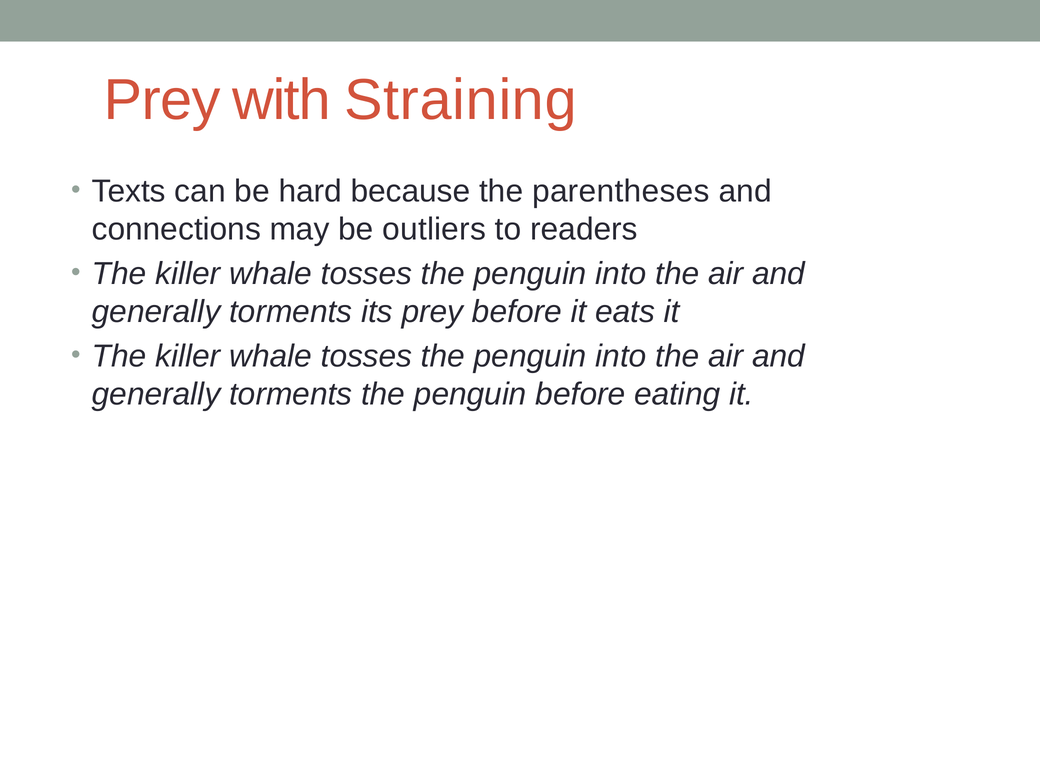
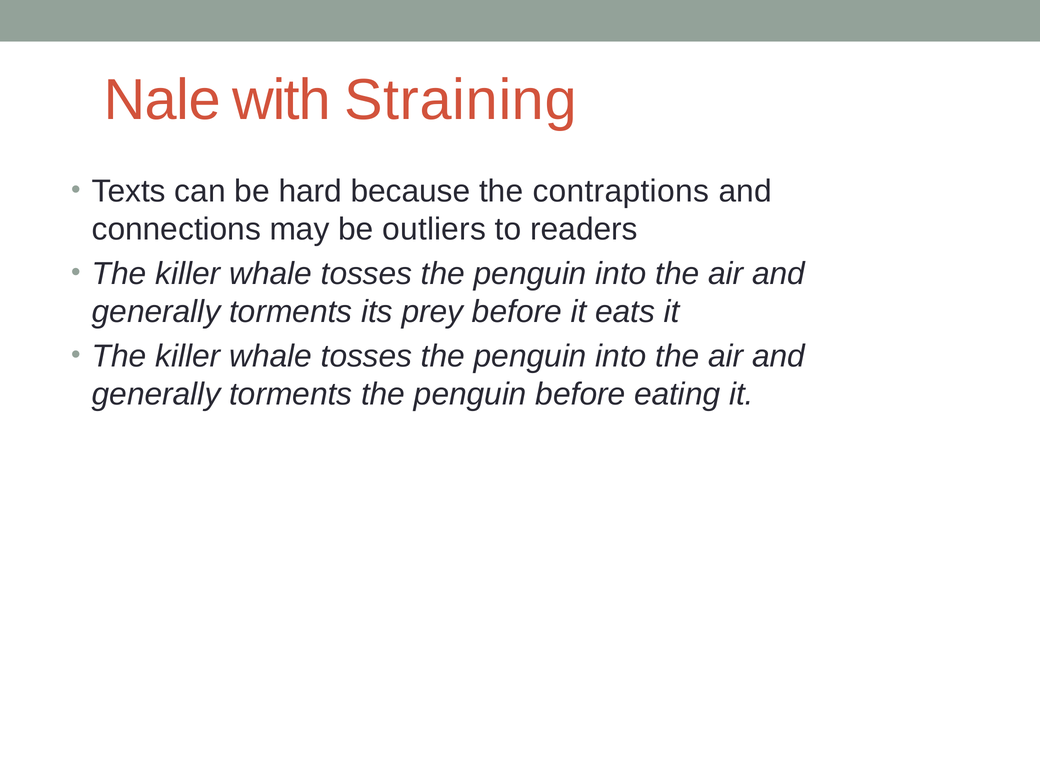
Prey: Prey -> Nale (162, 100)
parentheses: parentheses -> contraptions (621, 191)
